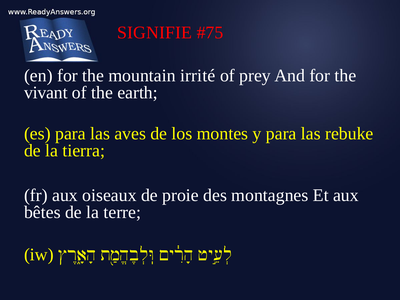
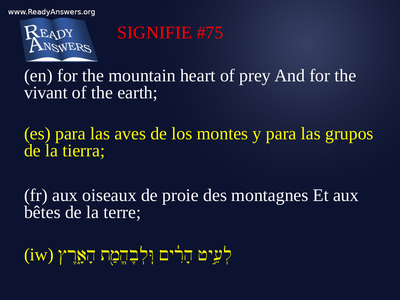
irrité: irrité -> heart (198, 76)
rebuke: rebuke -> grupos (349, 134)
